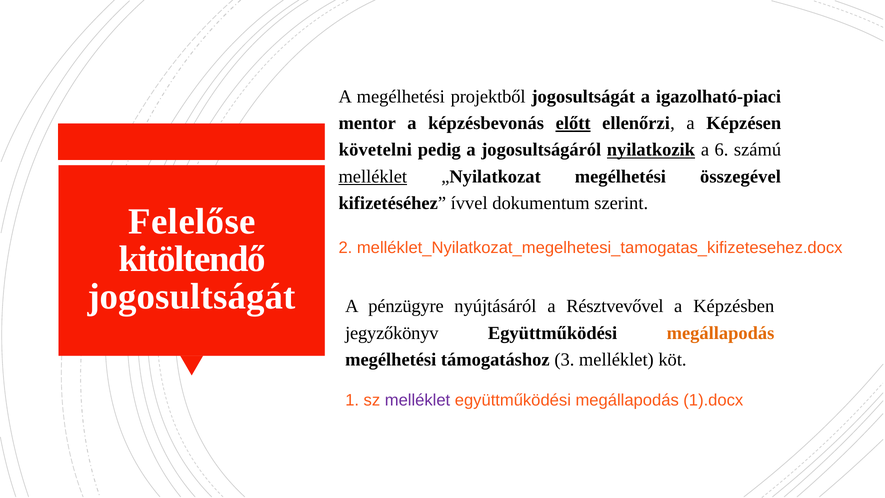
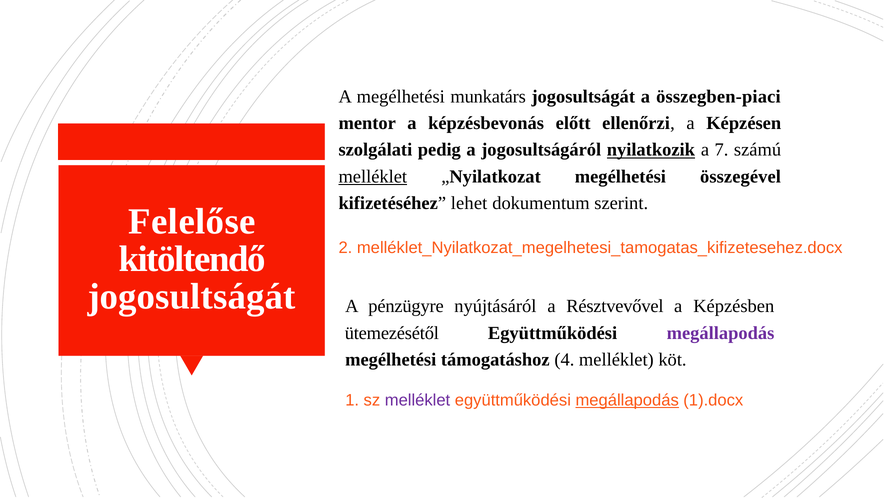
projektből: projektből -> munkatárs (488, 97)
igazolható-piaci: igazolható-piaci -> összegben-piaci (718, 97)
előtt underline: present -> none (573, 123)
követelni: követelni -> szolgálati (375, 150)
6: 6 -> 7 (722, 150)
ívvel: ívvel -> lehet (469, 203)
jegyzőkönyv: jegyzőkönyv -> ütemezésétől (392, 333)
megállapodás colour: orange -> purple (721, 333)
3: 3 -> 4 (564, 359)
megállapodás underline: none -> present (627, 400)
